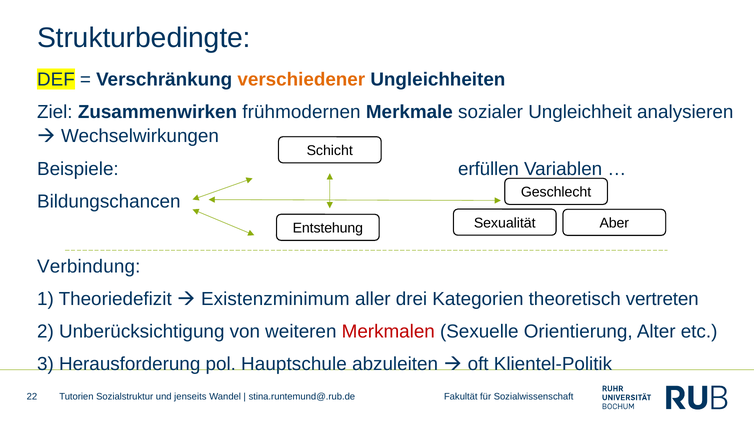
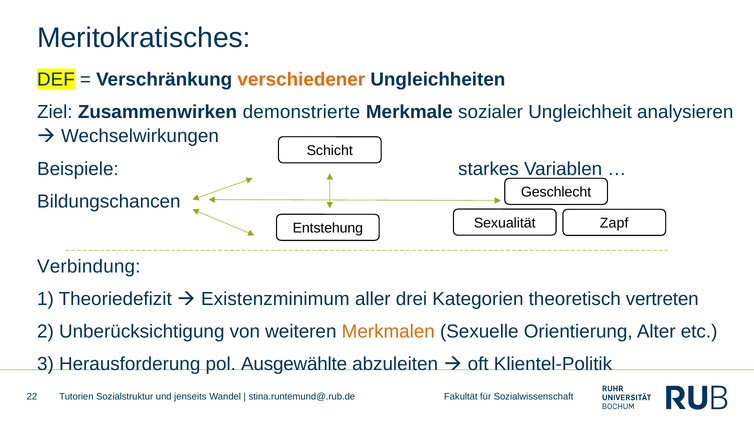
Strukturbedingte: Strukturbedingte -> Meritokratisches (144, 38)
frühmodernen: frühmodernen -> demonstrierte (301, 112)
erfüllen: erfüllen -> starkes (488, 169)
Aber: Aber -> Zapf (614, 223)
Merkmalen colour: red -> orange (388, 332)
Hauptschule: Hauptschule -> Ausgewählte (294, 364)
